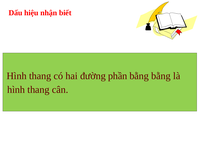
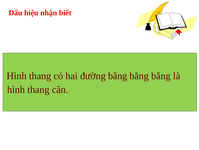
đường phần: phần -> bằng (118, 76)
